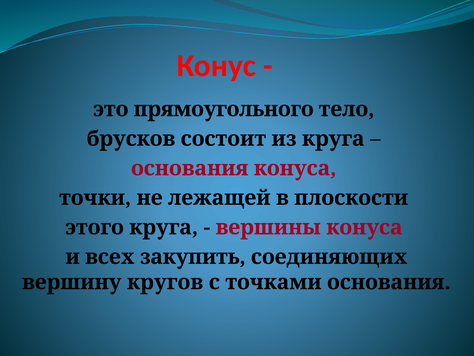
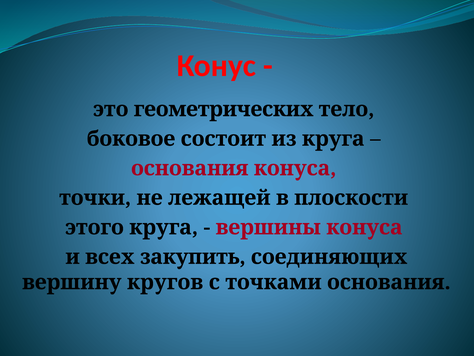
прямоугольного: прямоугольного -> геометрических (224, 109)
брусков: брусков -> боковое (131, 139)
